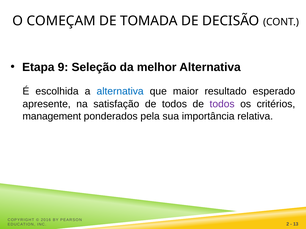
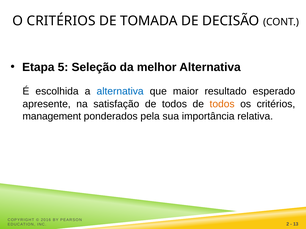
O COMEÇAM: COMEÇAM -> CRITÉRIOS (61, 21)
9: 9 -> 5 (63, 67)
todos colour: purple -> orange (222, 104)
